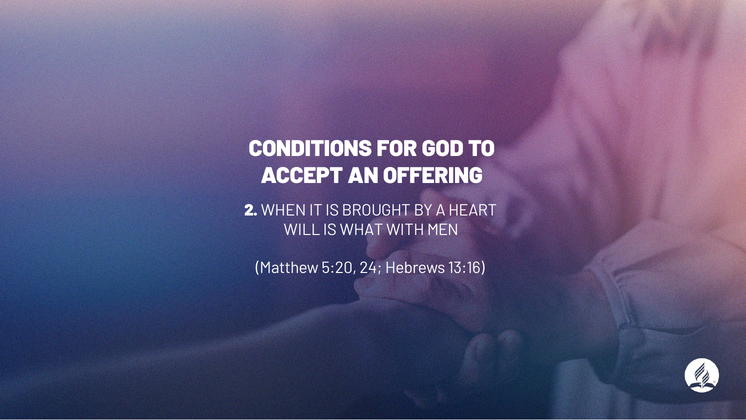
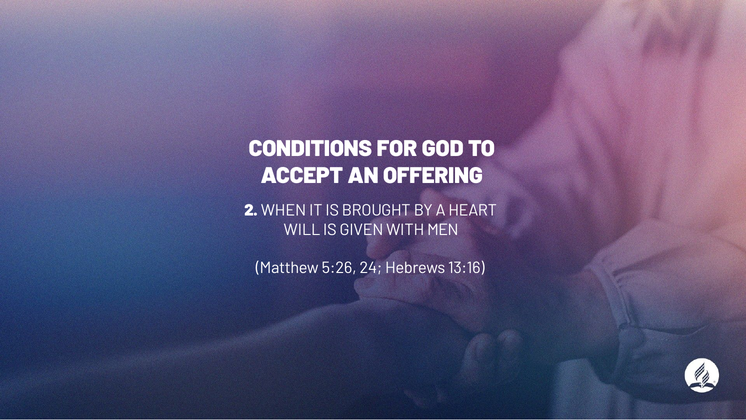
WHAT: WHAT -> GIVEN (361, 230)
5:20: 5:20 -> 5:26 (339, 268)
